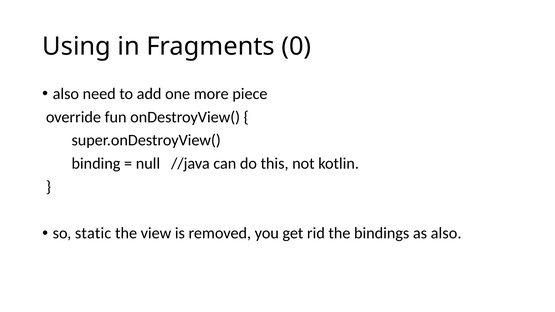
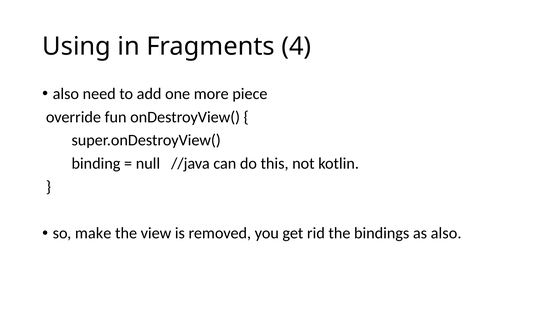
0: 0 -> 4 (296, 47)
static: static -> make (93, 233)
